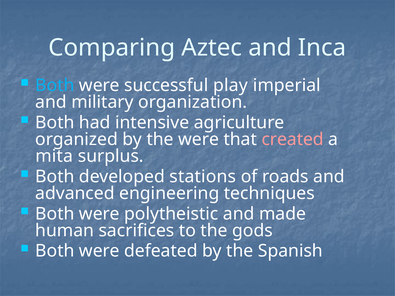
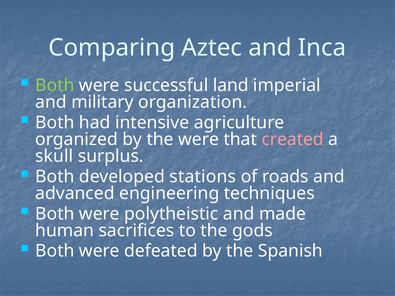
Both colour: light blue -> light green (55, 85)
play: play -> land (231, 85)
mita: mita -> skull (54, 156)
